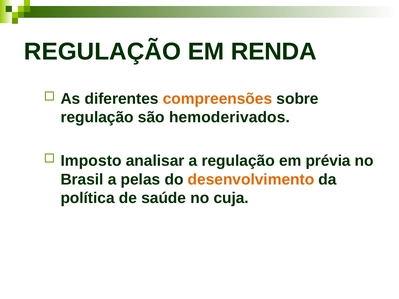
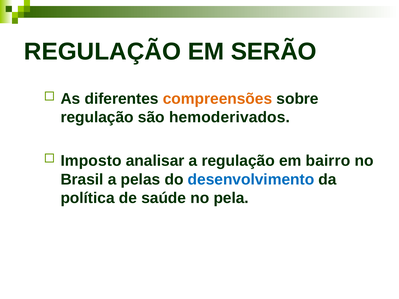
RENDA: RENDA -> SERÃO (274, 52)
prévia: prévia -> bairro (328, 161)
desenvolvimento colour: orange -> blue (251, 180)
cuja: cuja -> pela (231, 198)
